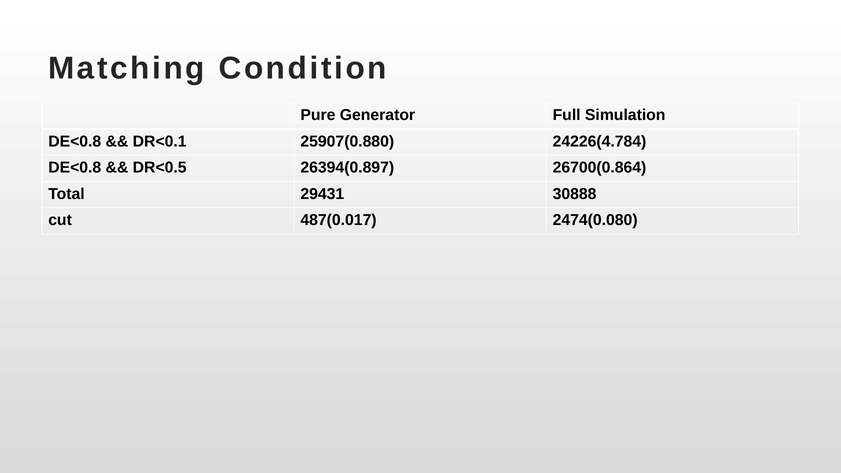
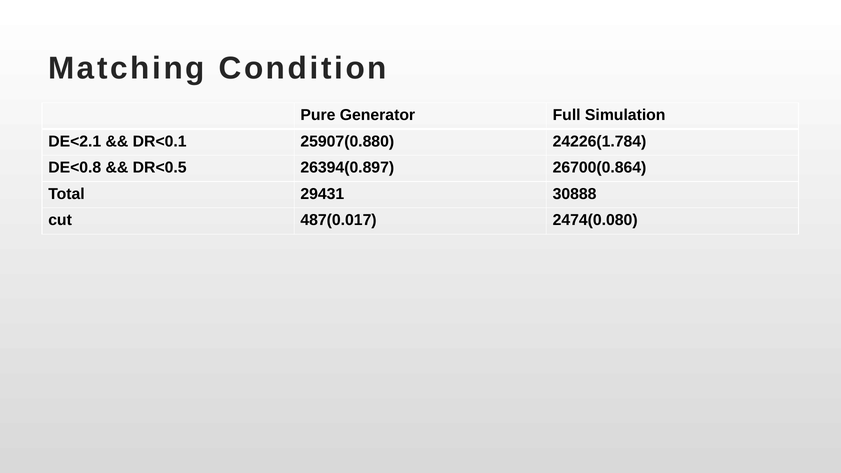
DE<0.8: DE<0.8 -> DE<2.1 (75, 141)
24226(4.784: 24226(4.784 -> 24226(1.784 (600, 141)
